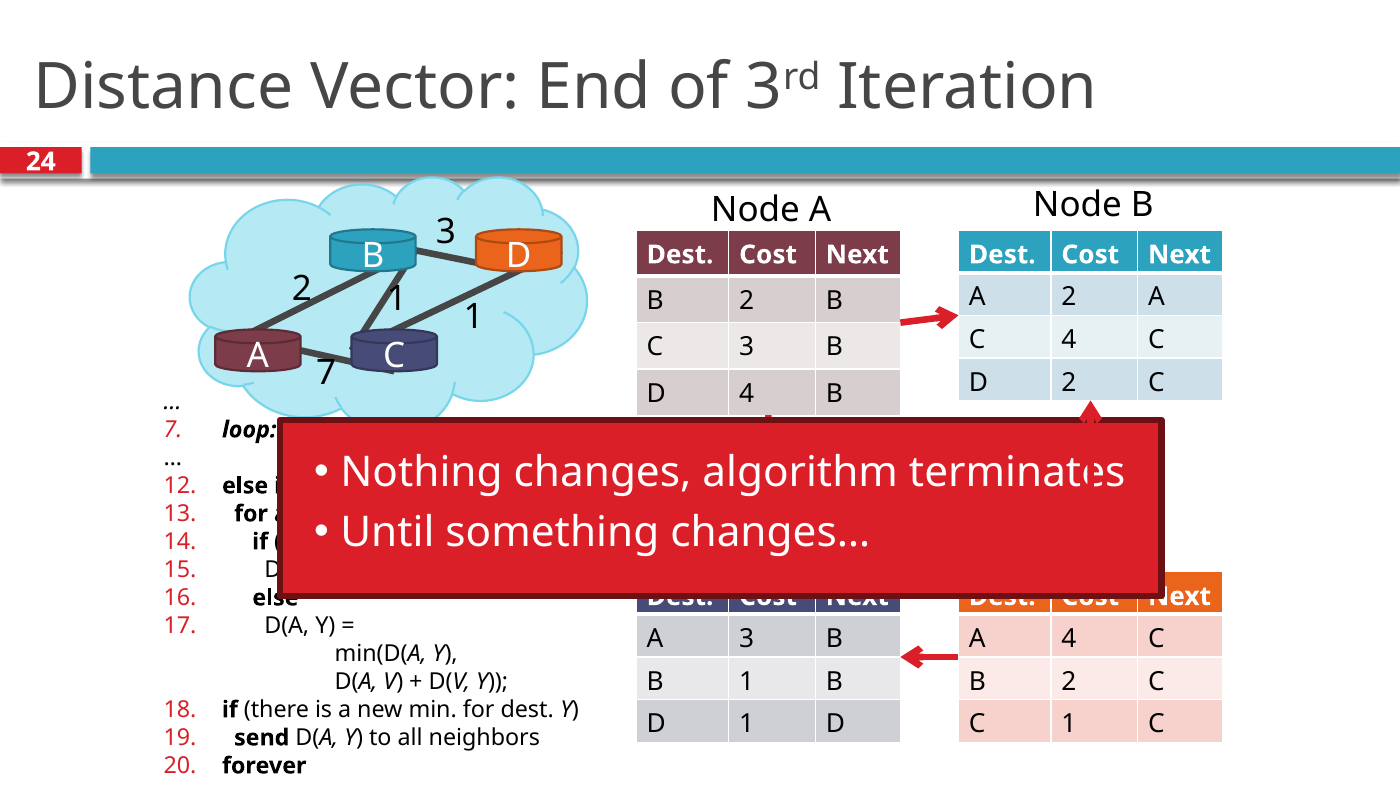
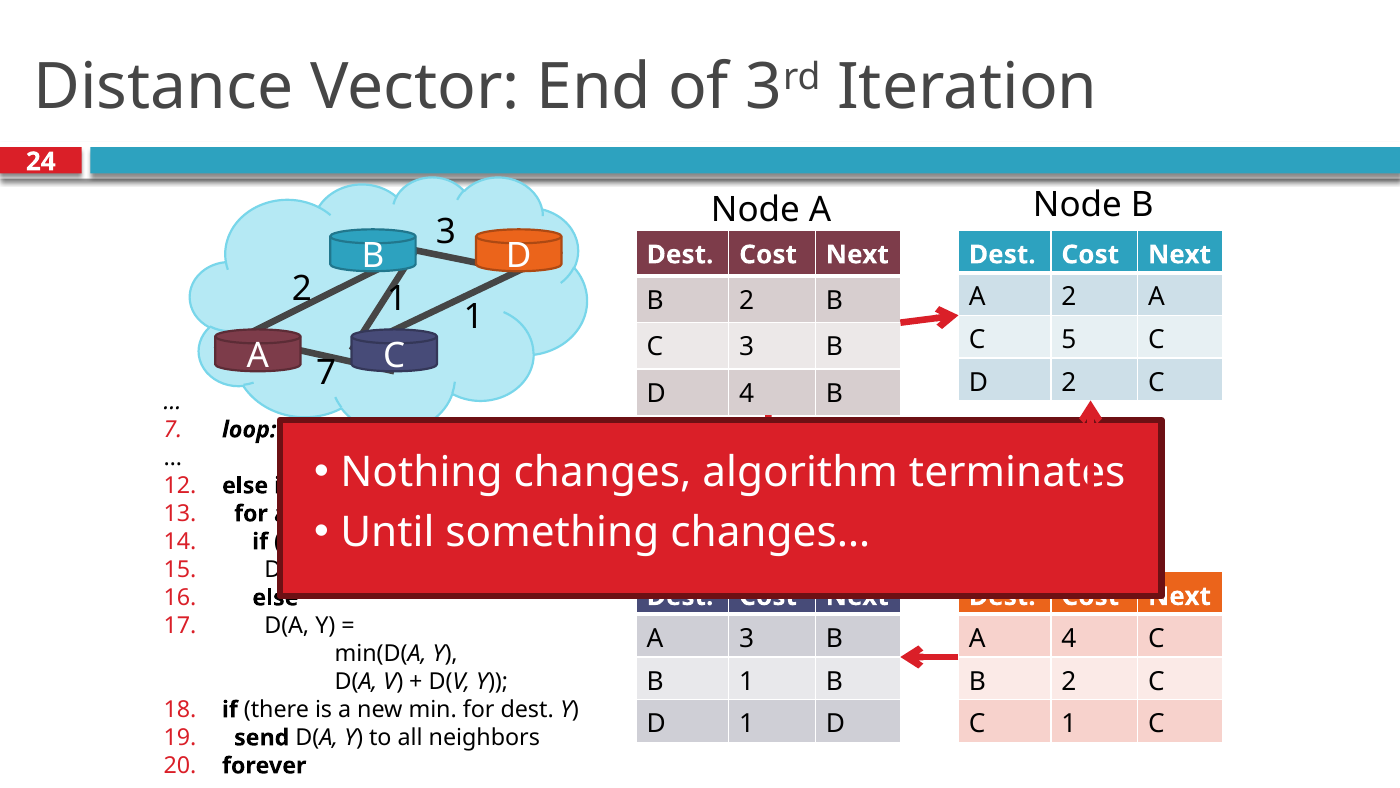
C 4: 4 -> 5 (1069, 340)
